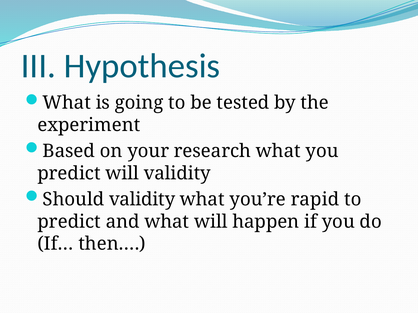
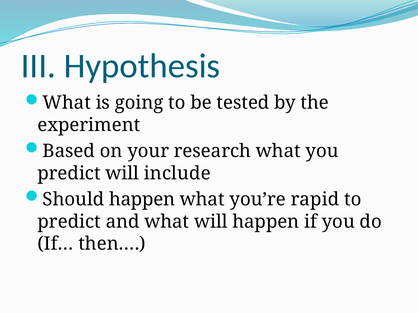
will validity: validity -> include (177, 174)
Should validity: validity -> happen (142, 200)
